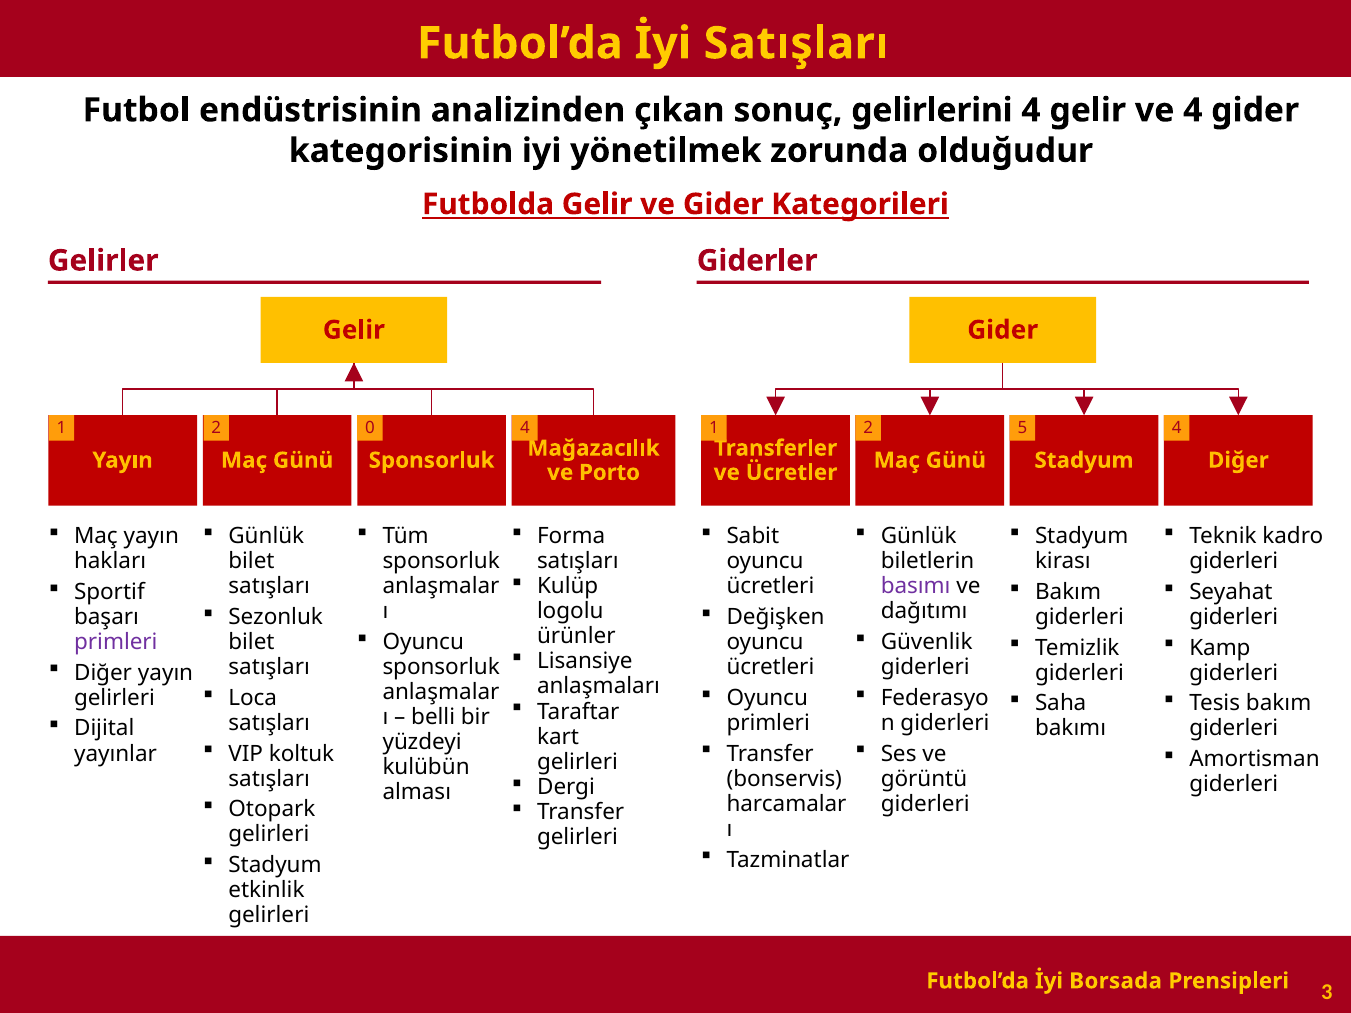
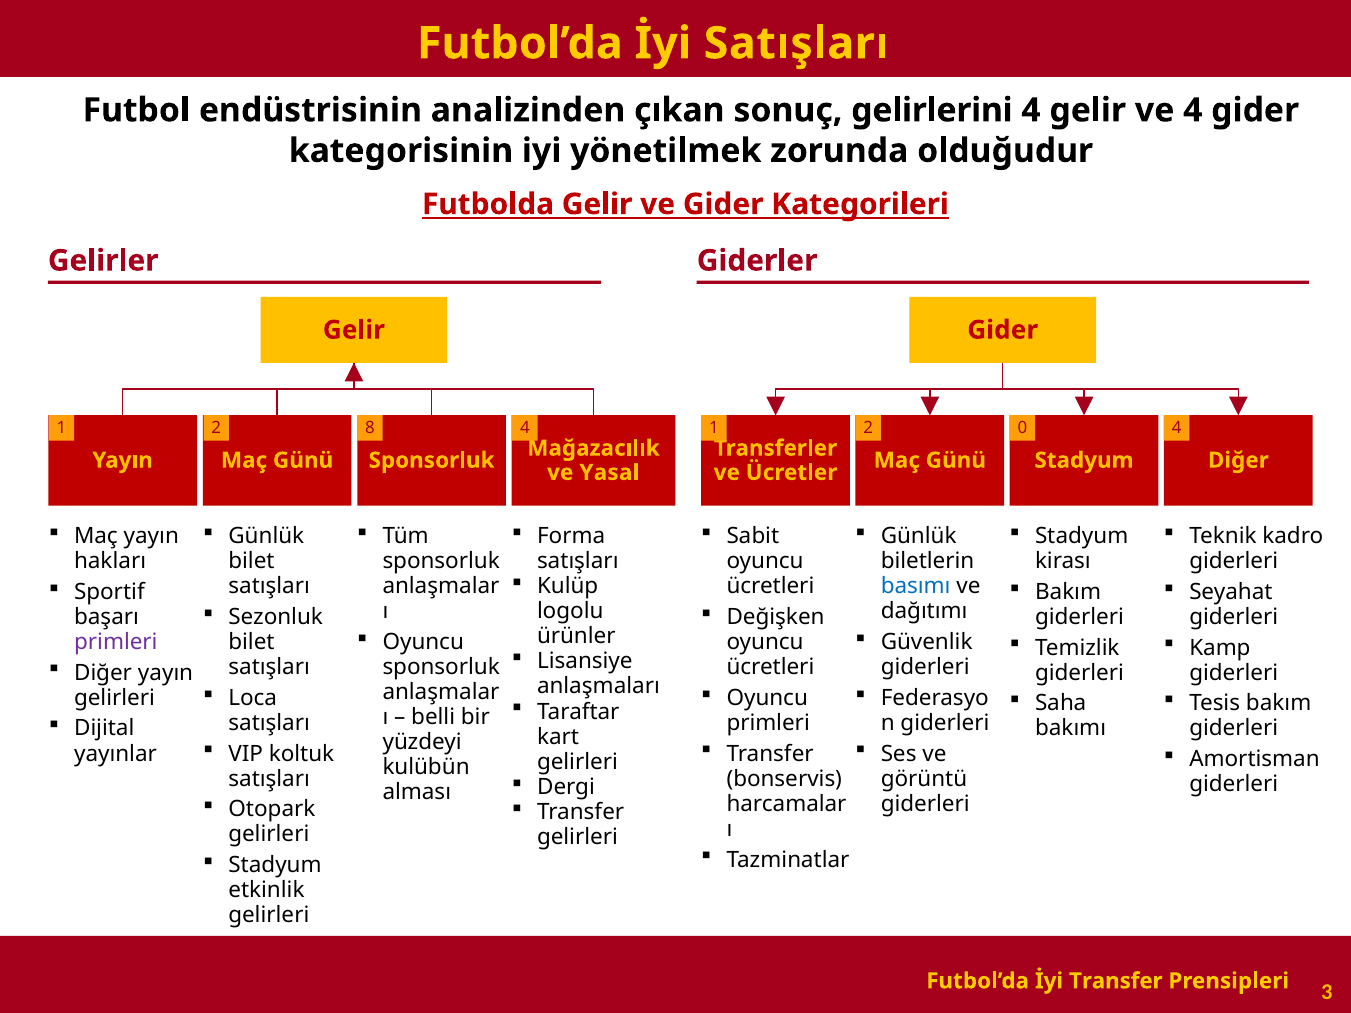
0: 0 -> 8 (370, 428)
5: 5 -> 0 (1022, 428)
Porto: Porto -> Yasal (609, 473)
basımı colour: purple -> blue (916, 586)
İyi Borsada: Borsada -> Transfer (1116, 981)
